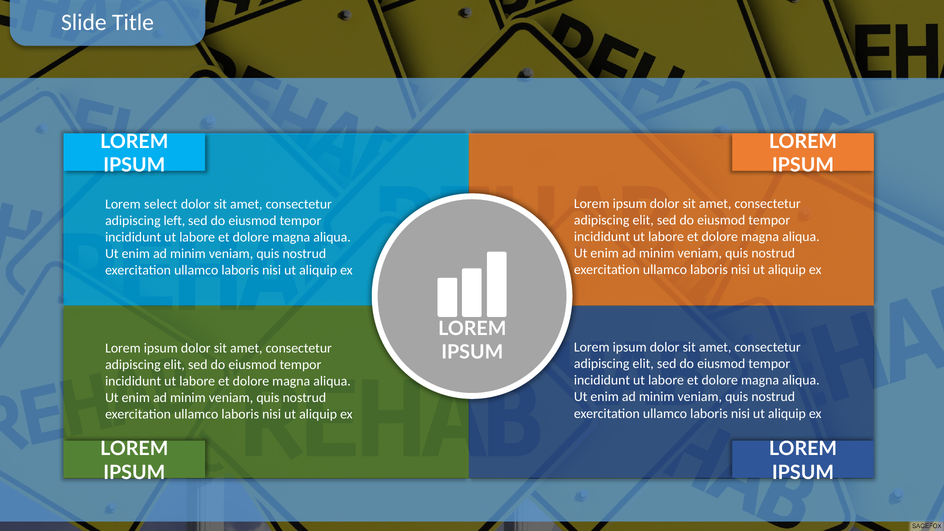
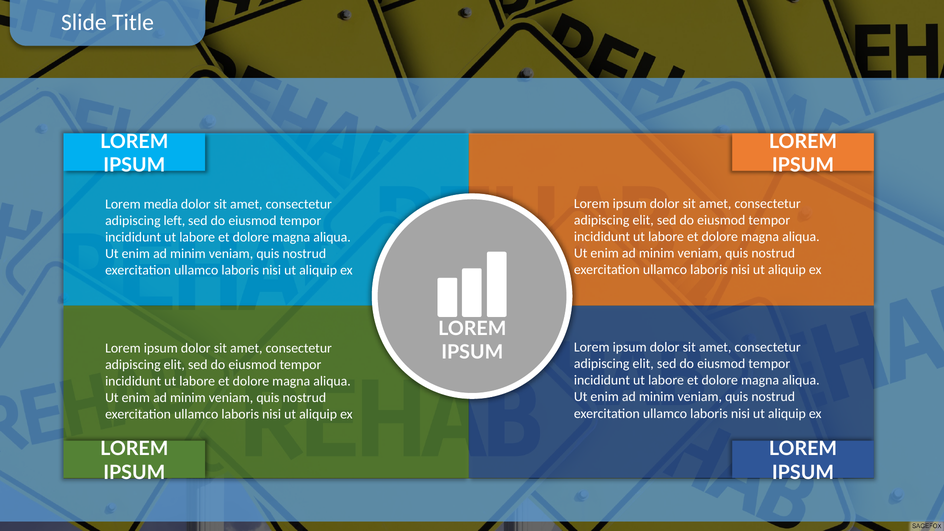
select: select -> media (161, 204)
